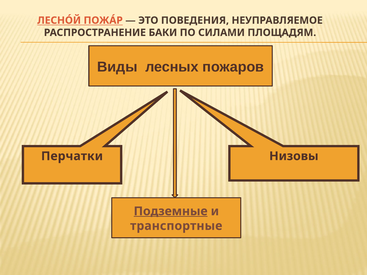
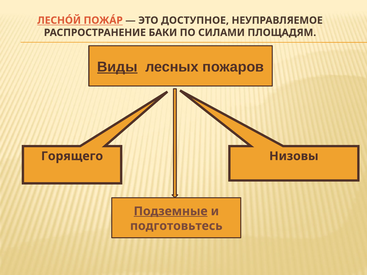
ПОВЕДЕНИЯ: ПОВЕДЕНИЯ -> ДОСТУПНОЕ (195, 20)
Виды underline: none -> present (117, 67)
Перчатки: Перчатки -> Горящего (72, 156)
транспортные: транспортные -> подготовьтесь (176, 226)
